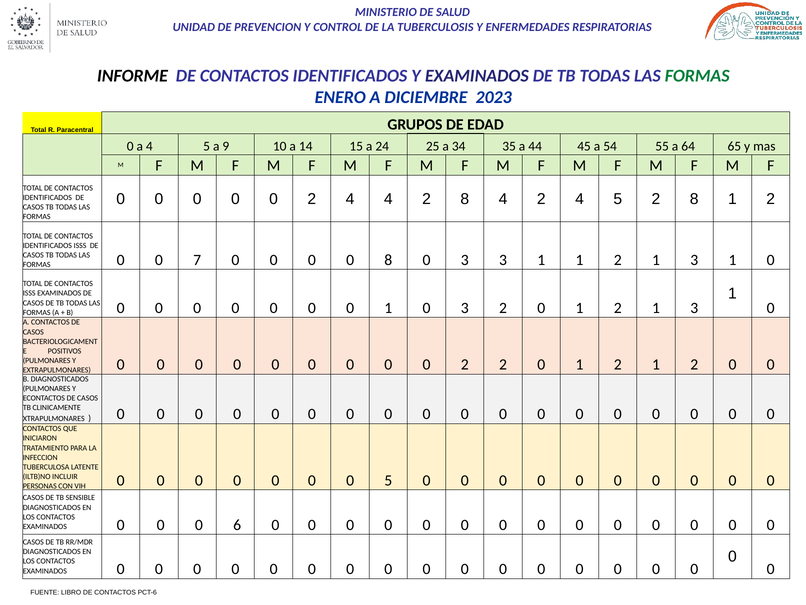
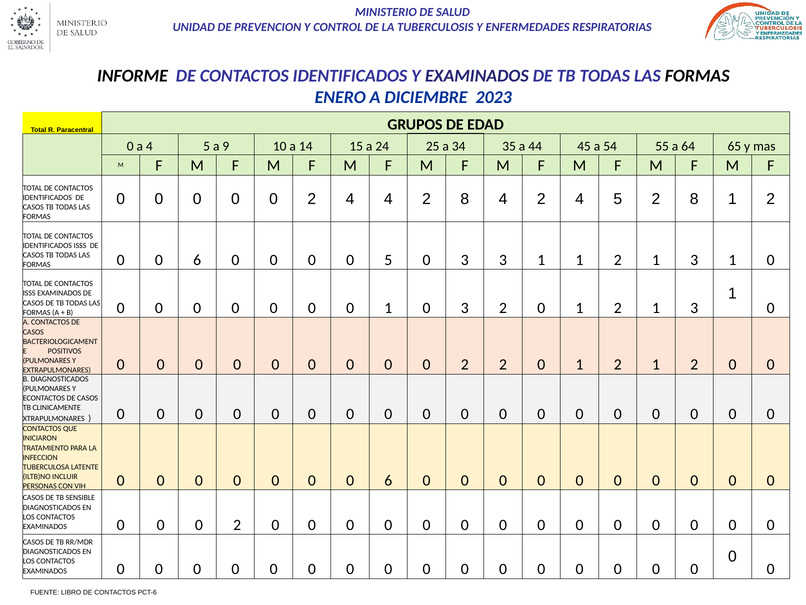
FORMAS colour: green -> black (697, 76)
FORMAS 0 0 7: 7 -> 6 (197, 260)
0 8: 8 -> 5 (388, 260)
0 0 0 5: 5 -> 6 (388, 480)
6: 6 -> 2 (237, 524)
